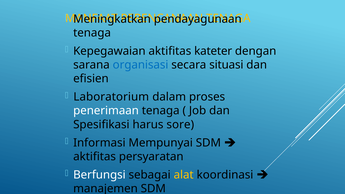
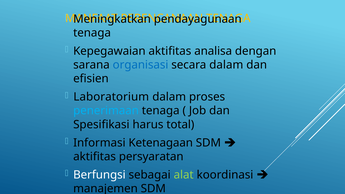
kateter: kateter -> analisa (213, 51)
secara situasi: situasi -> dalam (226, 65)
penerimaan colour: white -> light blue (106, 111)
sore: sore -> total (180, 125)
Mempunyai: Mempunyai -> Ketenagaan (161, 143)
alat colour: yellow -> light green (184, 175)
